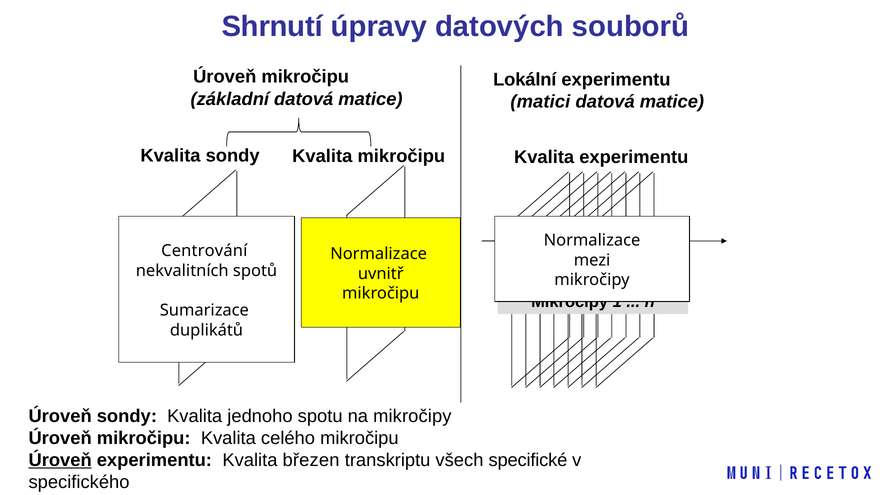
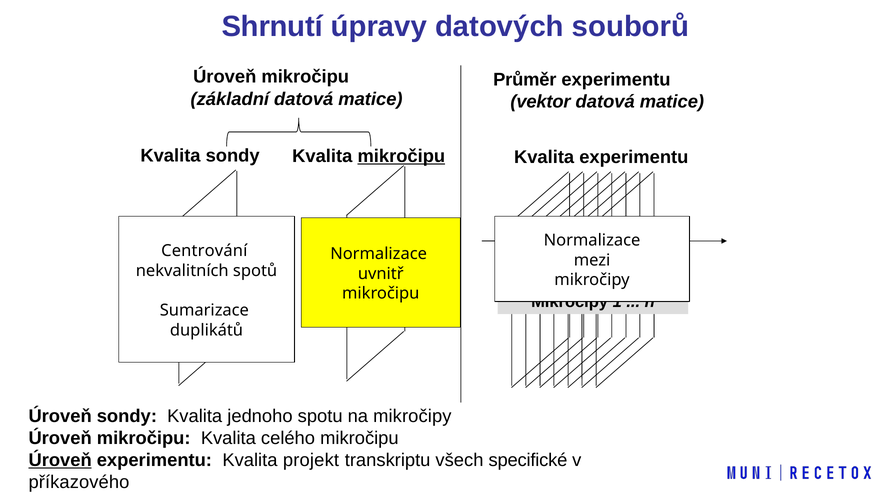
Lokální: Lokální -> Průměr (525, 79)
matici: matici -> vektor (541, 101)
mikročipu underline: none -> present (401, 156)
březen: březen -> projekt (311, 460)
specifického: specifického -> příkazového (79, 482)
